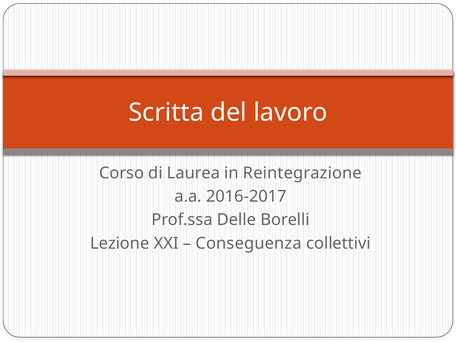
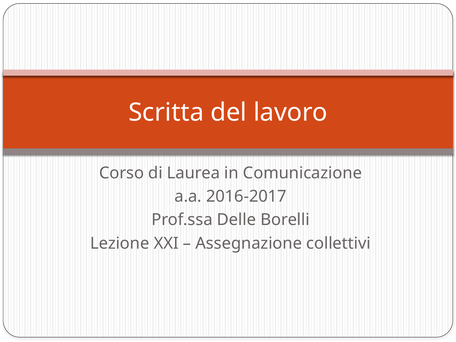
Reintegrazione: Reintegrazione -> Comunicazione (302, 173)
Conseguenza: Conseguenza -> Assegnazione (249, 243)
